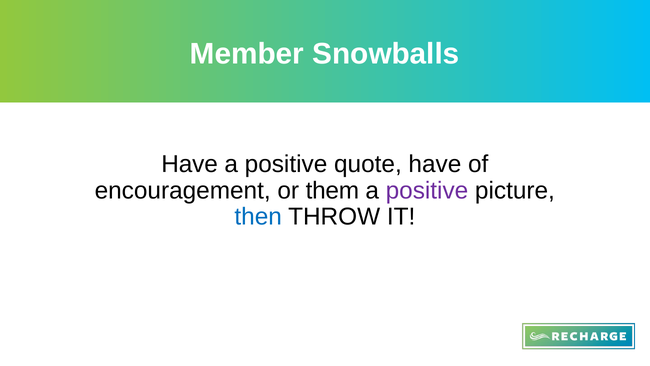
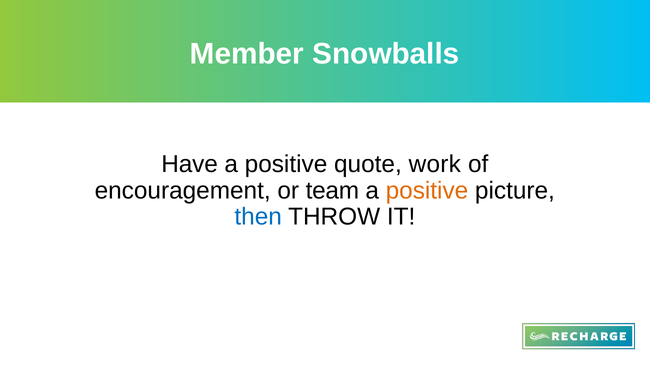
quote have: have -> work (435, 164)
them: them -> team (332, 190)
positive colour: purple -> orange (427, 190)
